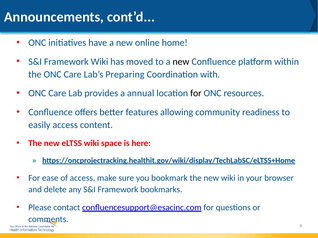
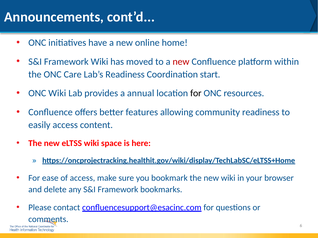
new colour: black -> red (181, 62)
Lab’s Preparing: Preparing -> Readiness (125, 74)
with: with -> start (210, 74)
Care: Care -> Wiki (57, 93)
